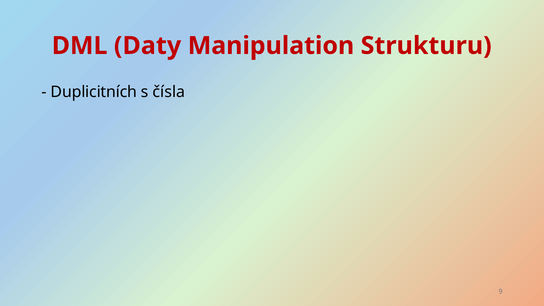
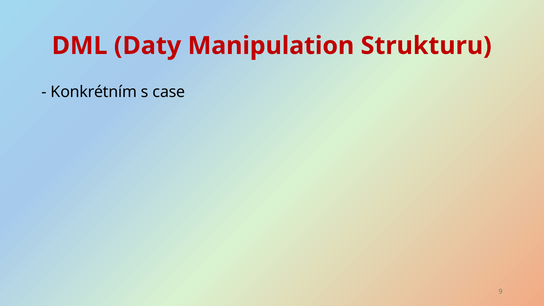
Duplicitních: Duplicitních -> Konkrétním (94, 92)
čísla: čísla -> case (169, 92)
